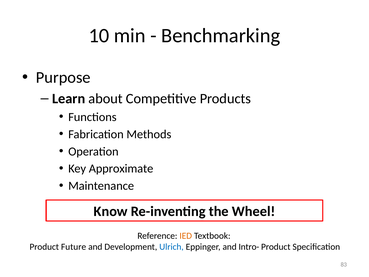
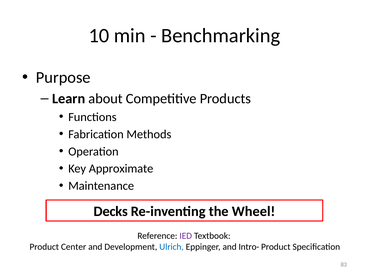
Know: Know -> Decks (111, 211)
IED colour: orange -> purple (186, 236)
Future: Future -> Center (74, 247)
